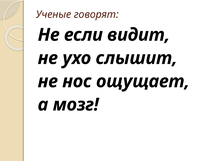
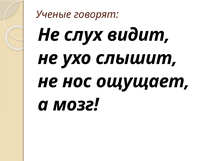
если: если -> слух (83, 35)
